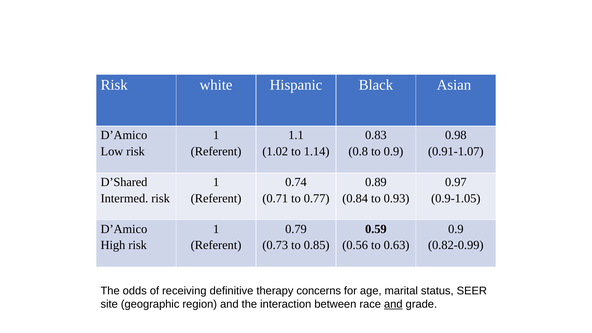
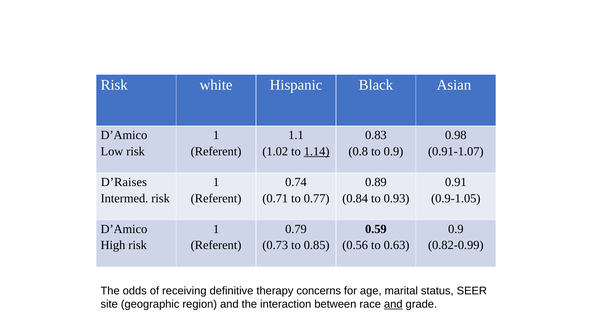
1.14 underline: none -> present (317, 151)
D’Shared: D’Shared -> D’Raises (124, 182)
0.97: 0.97 -> 0.91 (456, 182)
